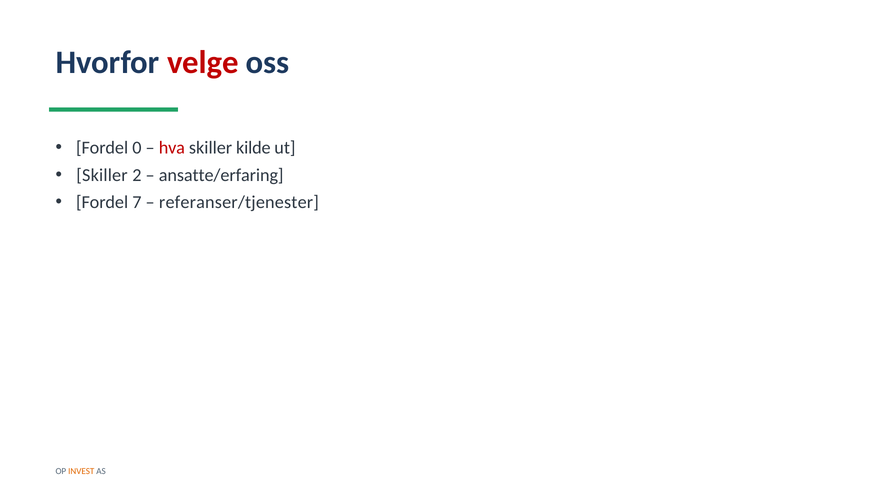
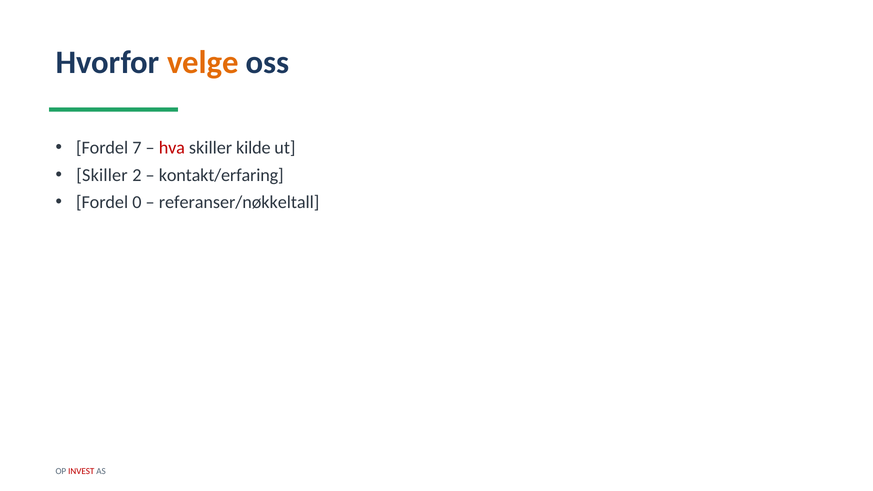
velge colour: red -> orange (203, 62)
0: 0 -> 7 (137, 148)
ansatte/erfaring: ansatte/erfaring -> kontakt/erfaring (221, 175)
7: 7 -> 0 (137, 202)
referanser/tjenester: referanser/tjenester -> referanser/nøkkeltall (239, 202)
INVEST colour: orange -> red (81, 471)
